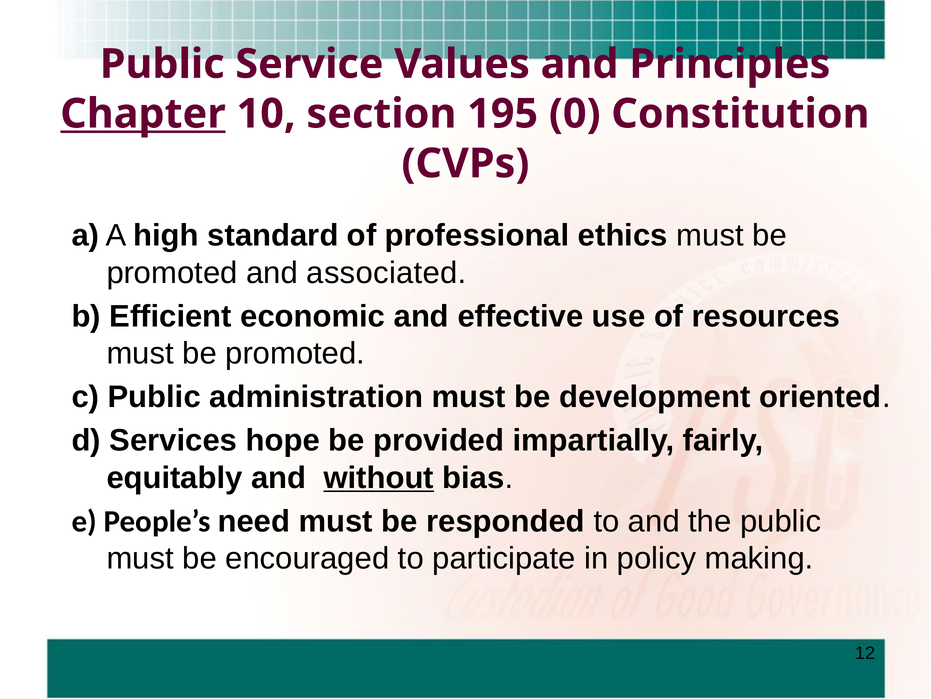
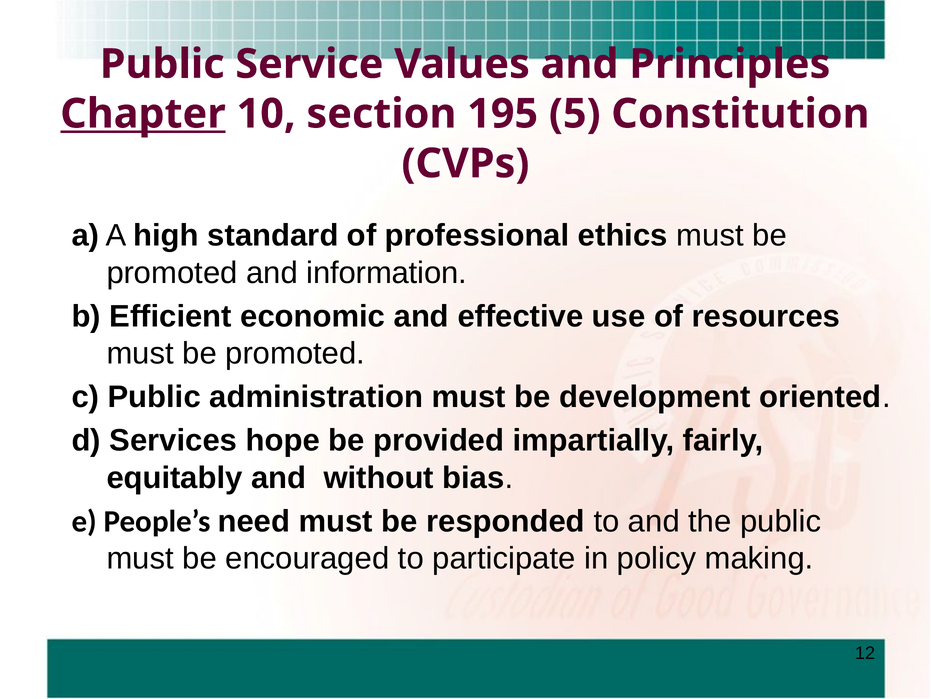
0: 0 -> 5 (575, 114)
associated: associated -> information (387, 273)
without underline: present -> none (379, 477)
